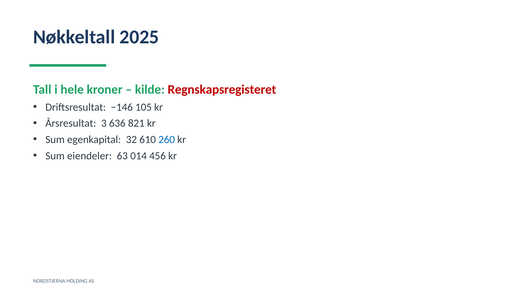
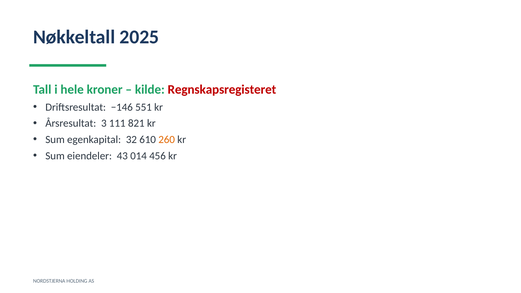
105: 105 -> 551 (144, 107)
636: 636 -> 111 (117, 123)
260 colour: blue -> orange (167, 140)
63: 63 -> 43 (122, 156)
